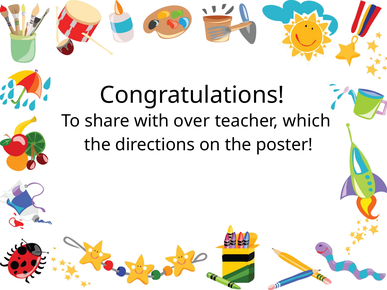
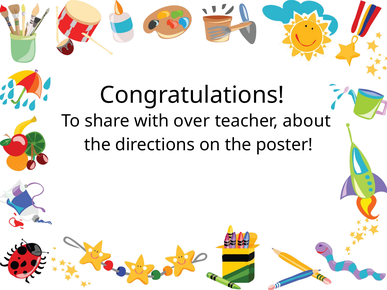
which: which -> about (307, 121)
